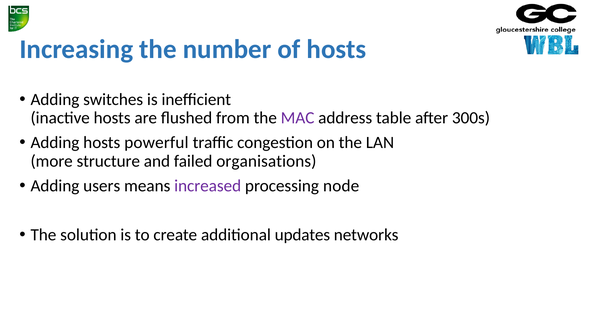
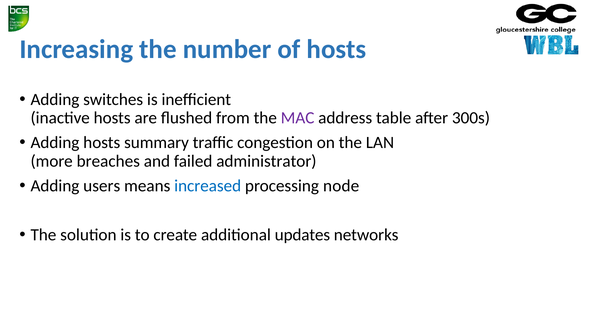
powerful: powerful -> summary (157, 143)
structure: structure -> breaches (108, 161)
organisations: organisations -> administrator (266, 161)
increased colour: purple -> blue (208, 186)
